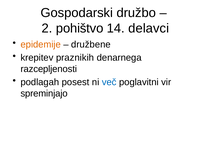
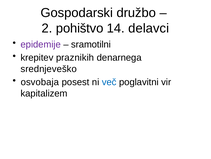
epidemije colour: orange -> purple (41, 44)
družbene: družbene -> sramotilni (91, 44)
razcepljenosti: razcepljenosti -> srednjeveško (49, 69)
podlagah: podlagah -> osvobaja (40, 82)
spreminjajo: spreminjajo -> kapitalizem (44, 93)
